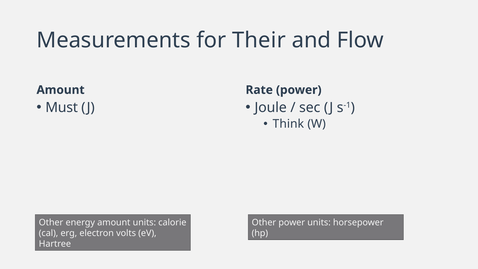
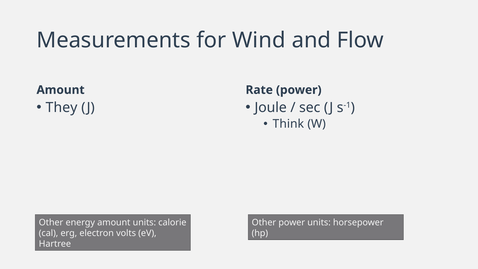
Their: Their -> Wind (259, 40)
Must: Must -> They (62, 107)
